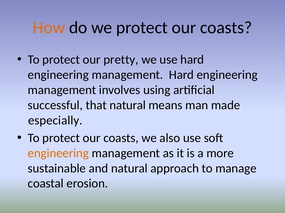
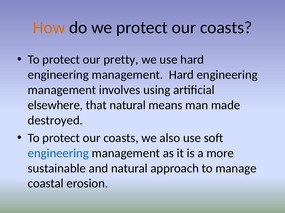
successful: successful -> elsewhere (55, 105)
especially: especially -> destroyed (55, 121)
engineering colour: orange -> blue (58, 154)
